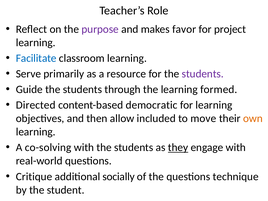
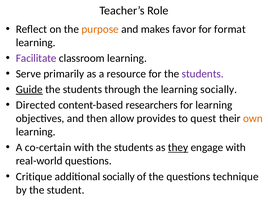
purpose colour: purple -> orange (100, 29)
project: project -> format (230, 29)
Facilitate colour: blue -> purple (36, 58)
Guide underline: none -> present (29, 89)
learning formed: formed -> socially (219, 89)
democratic: democratic -> researchers (152, 105)
included: included -> provides (156, 118)
move: move -> quest (203, 118)
co-solving: co-solving -> co-certain (48, 148)
